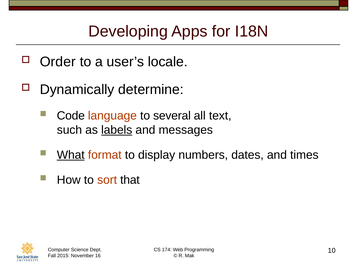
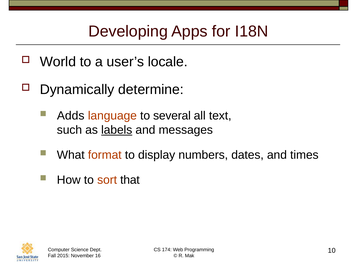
Order: Order -> World (58, 62)
Code: Code -> Adds (71, 115)
What underline: present -> none (71, 155)
